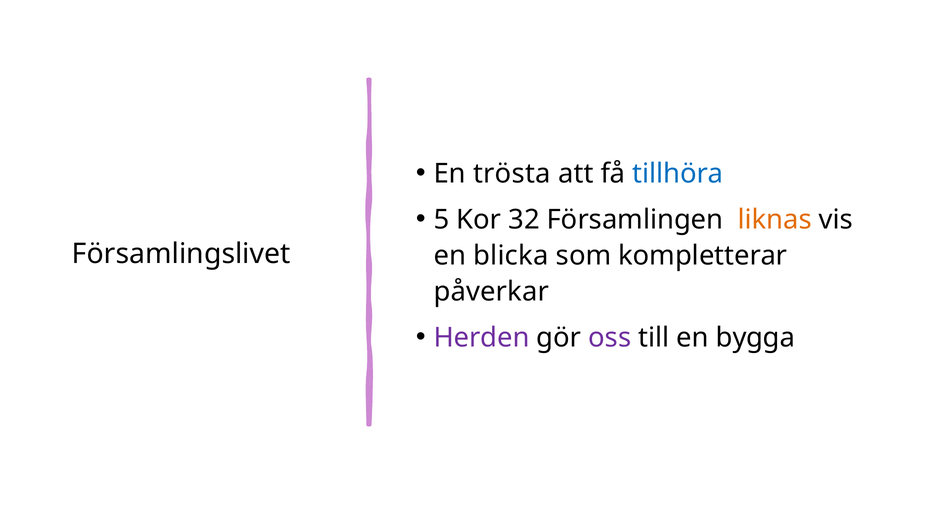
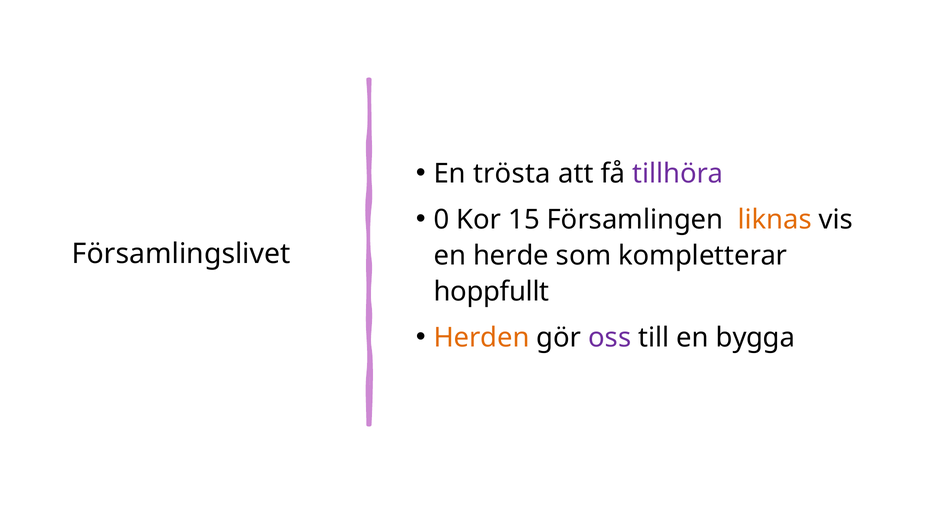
tillhöra colour: blue -> purple (678, 174)
5: 5 -> 0 (441, 220)
32: 32 -> 15 (524, 220)
blicka: blicka -> herde (511, 256)
påverkar: påverkar -> hoppfullt (491, 292)
Herden colour: purple -> orange (482, 338)
